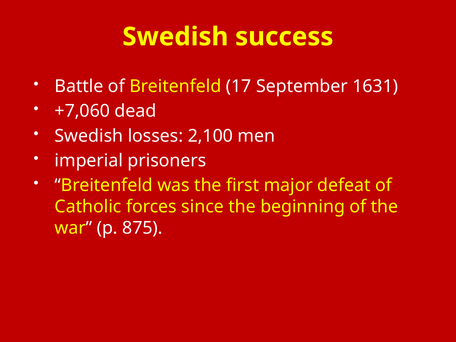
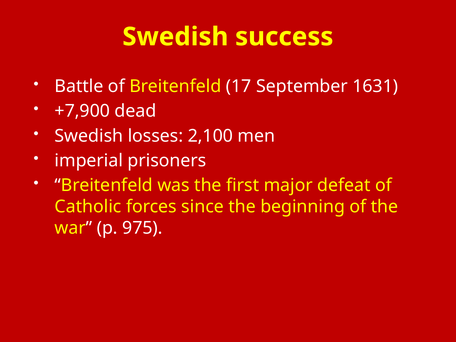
+7,060: +7,060 -> +7,900 (82, 111)
875: 875 -> 975 (142, 228)
